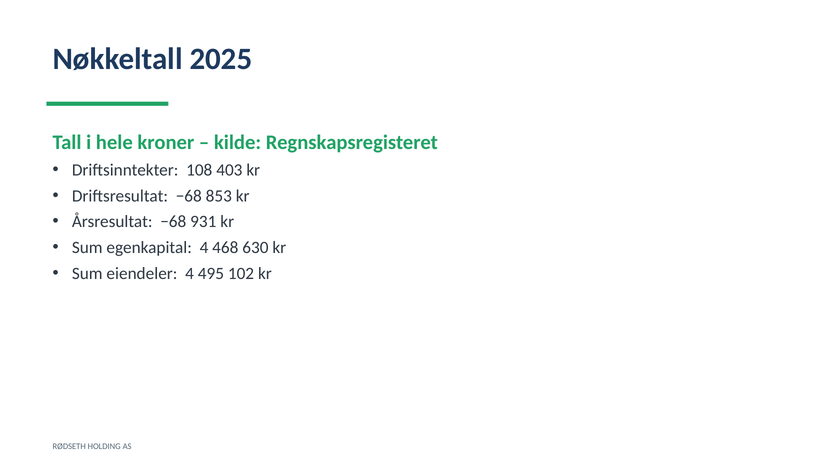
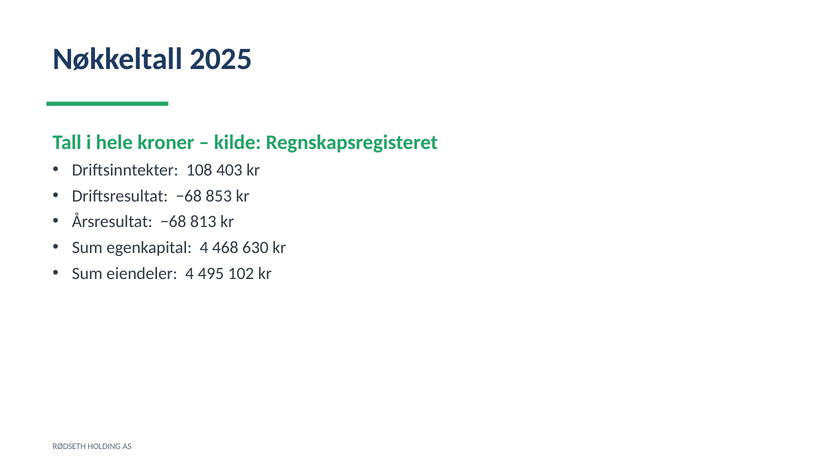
931: 931 -> 813 (203, 222)
